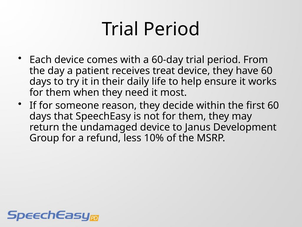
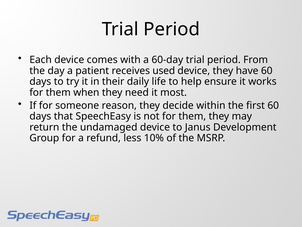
treat: treat -> used (164, 71)
